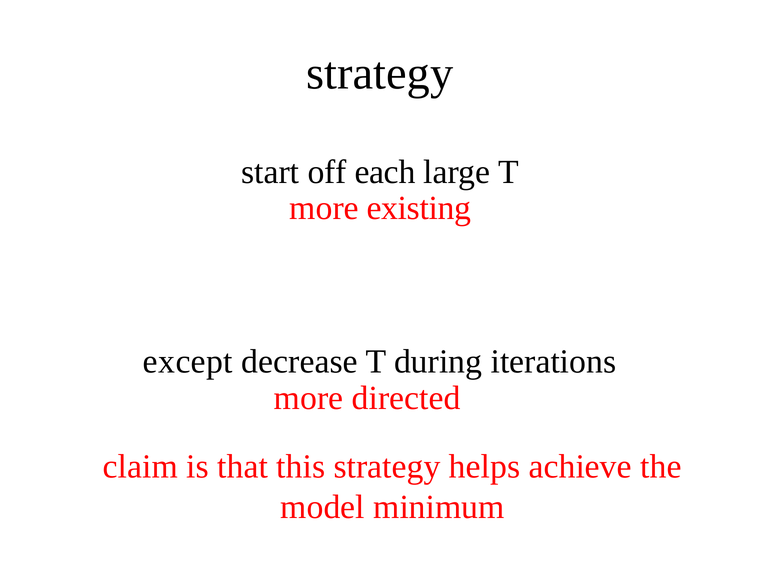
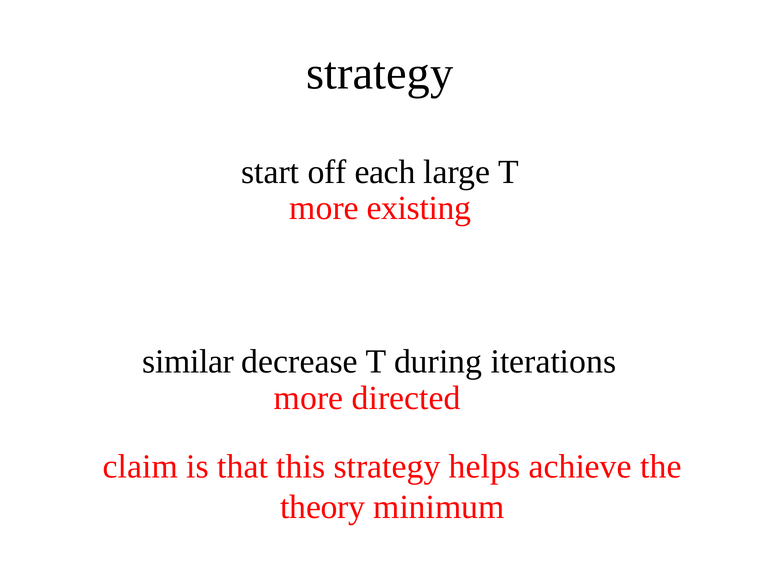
except: except -> similar (188, 361)
model: model -> theory (323, 507)
